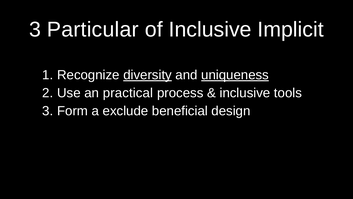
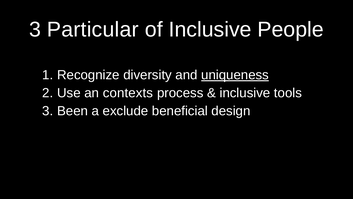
Implicit: Implicit -> People (291, 30)
diversity underline: present -> none (148, 75)
practical: practical -> contexts (128, 93)
Form: Form -> Been (73, 111)
